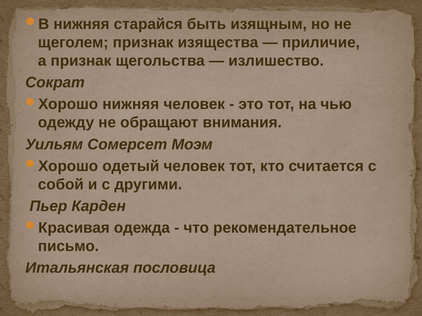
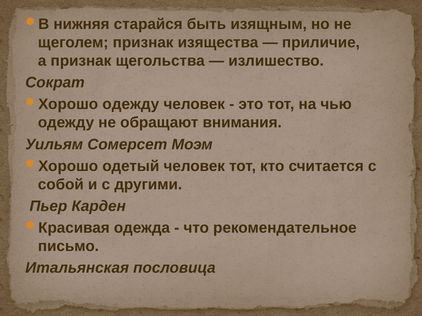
нижняя: нижняя -> одежду (131, 104)
